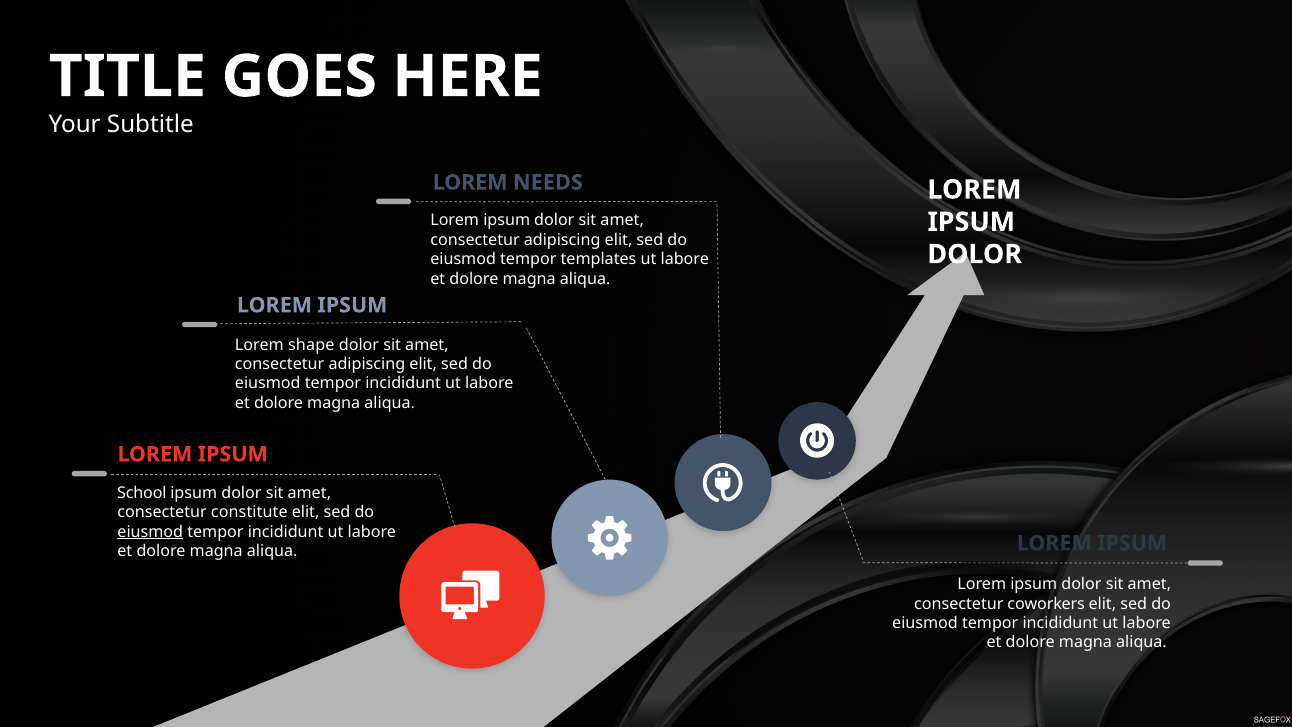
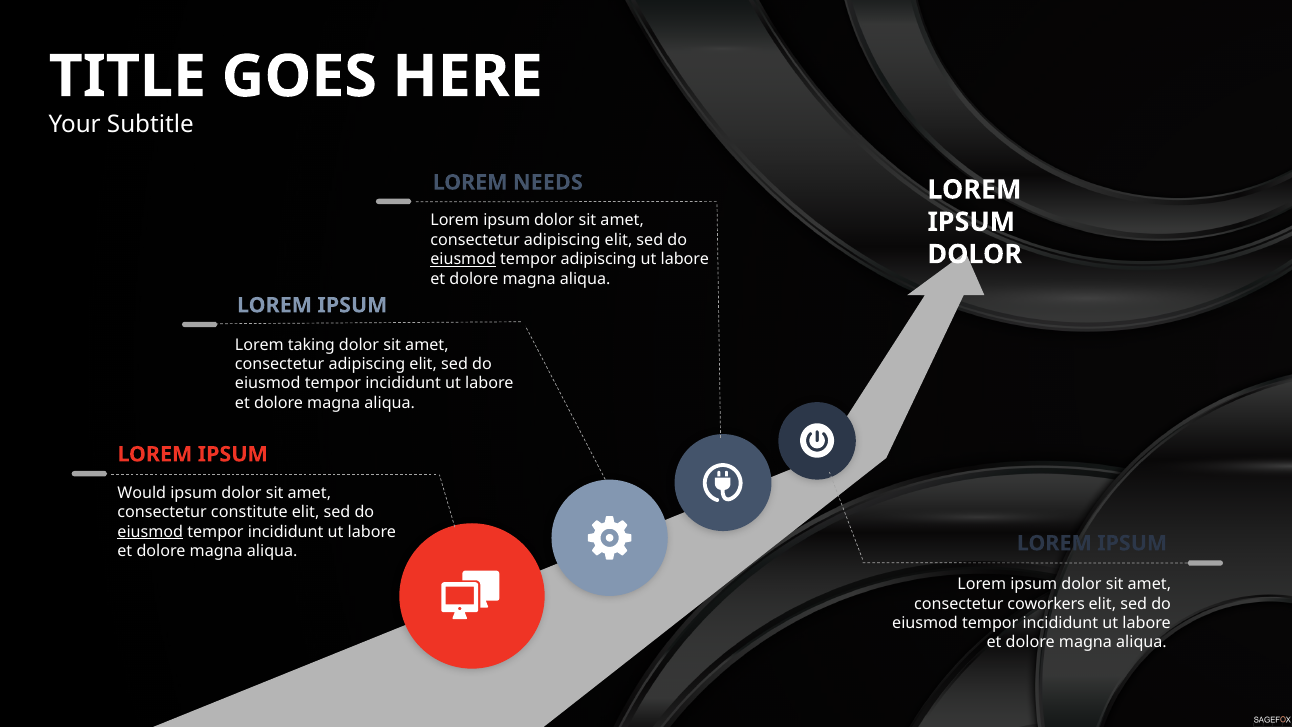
eiusmod underline: none -> present (463, 259)
tempor templates: templates -> adipiscing (599, 259)
shape: shape -> taking (311, 345)
School: School -> Would (142, 493)
